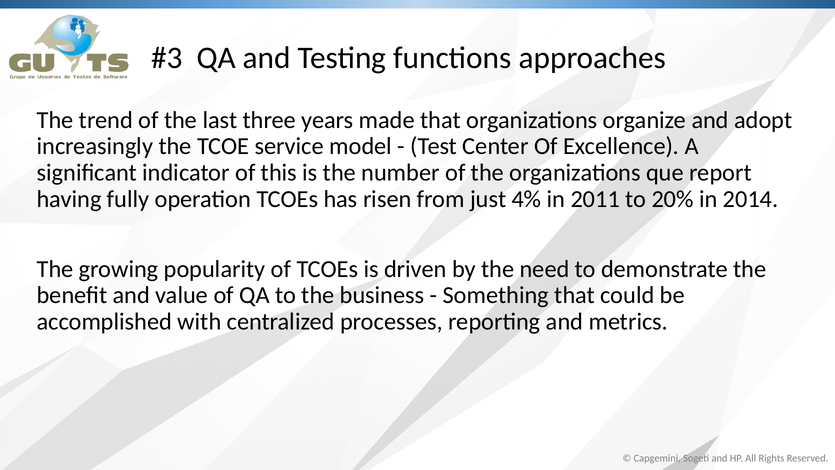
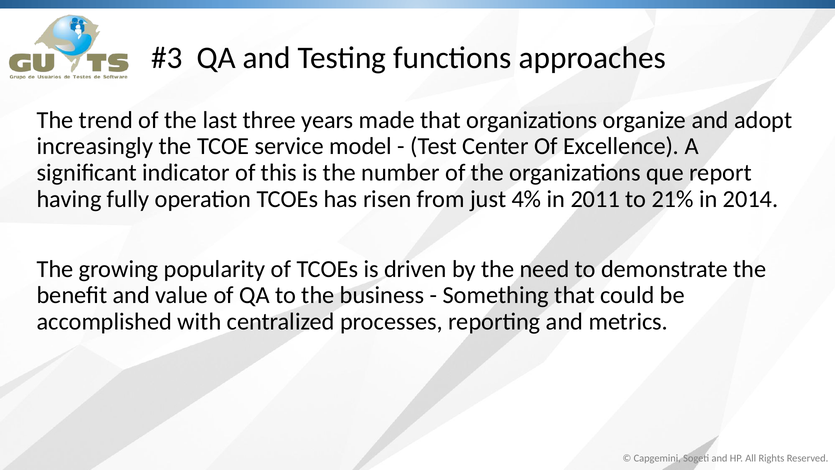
20%: 20% -> 21% (673, 199)
